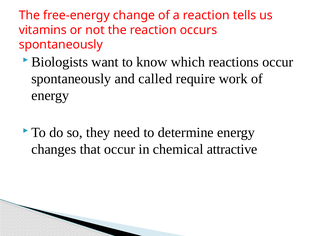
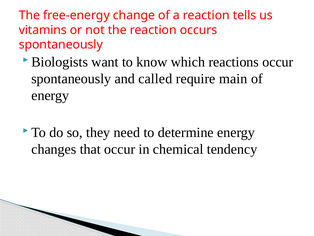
work: work -> main (233, 79)
attractive: attractive -> tendency (232, 149)
